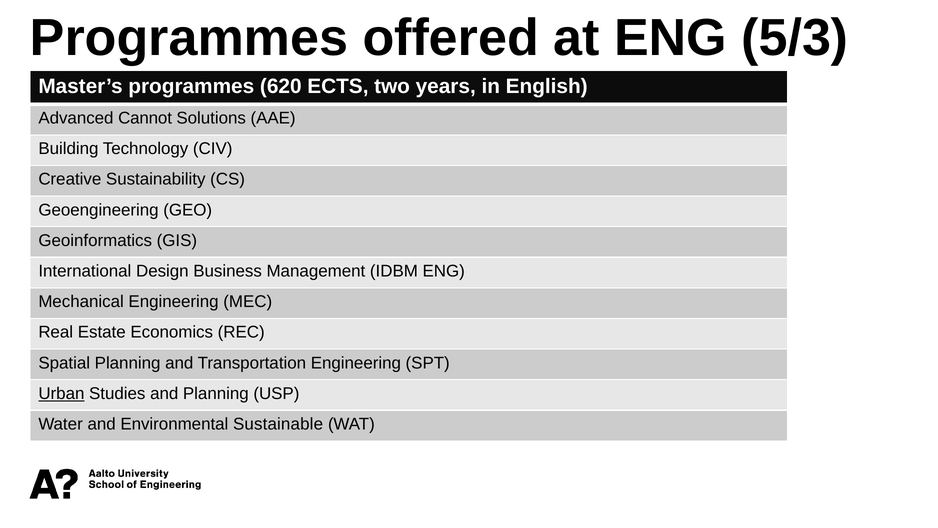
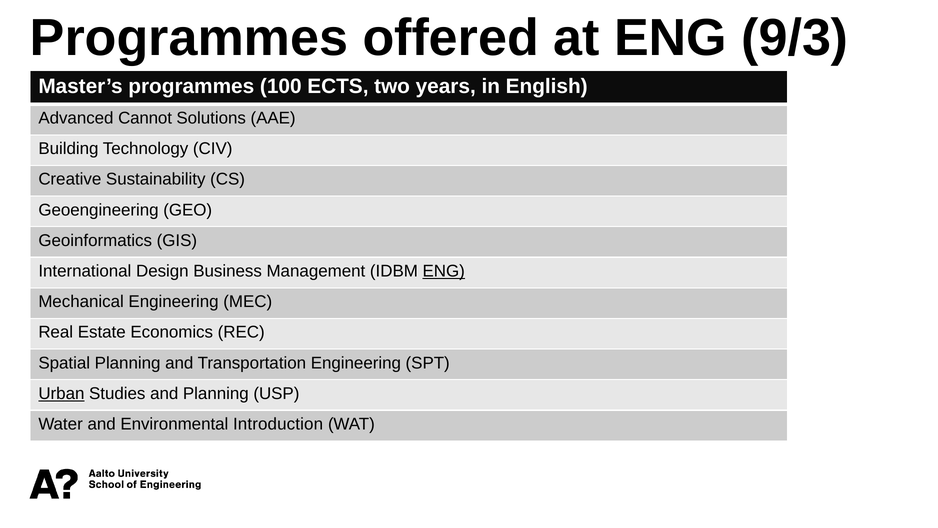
5/3: 5/3 -> 9/3 (795, 38)
620: 620 -> 100 (281, 87)
ENG underline: none -> present (444, 271)
Sustainable: Sustainable -> Introduction (278, 424)
